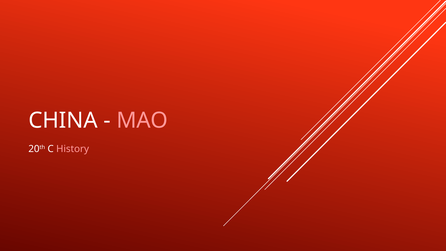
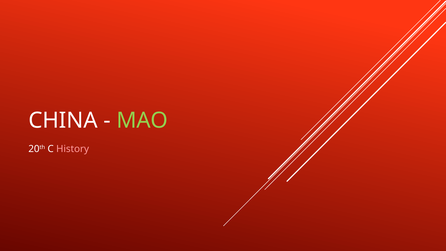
MAO colour: pink -> light green (142, 120)
